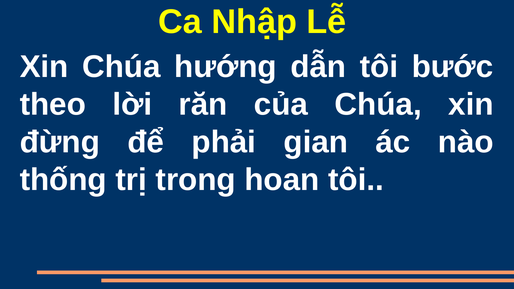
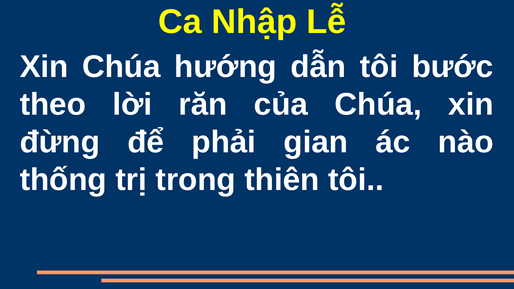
hoan: hoan -> thiên (282, 180)
